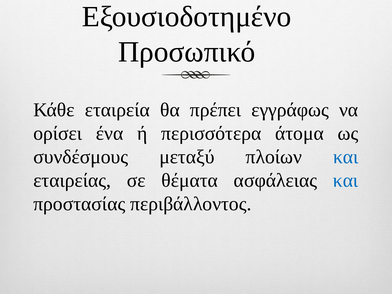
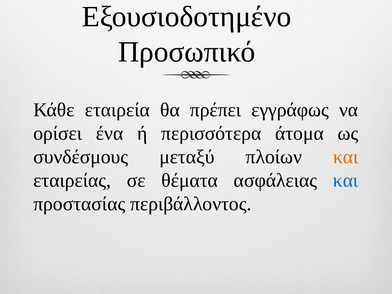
και colour: blue -> orange (346, 157)
